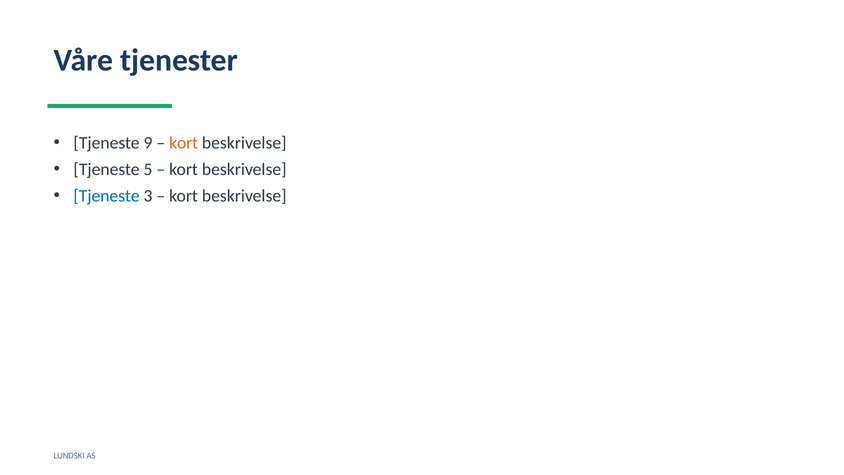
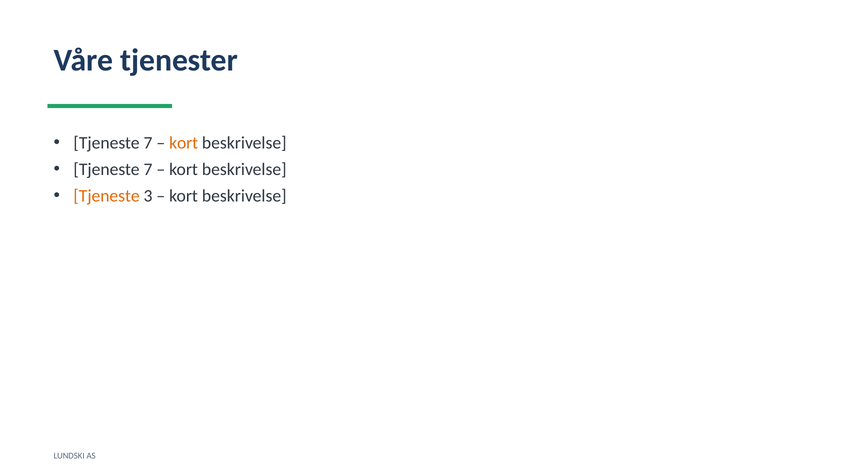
9: 9 -> 7 (148, 143)
5: 5 -> 7 (148, 169)
Tjeneste colour: blue -> orange (107, 196)
